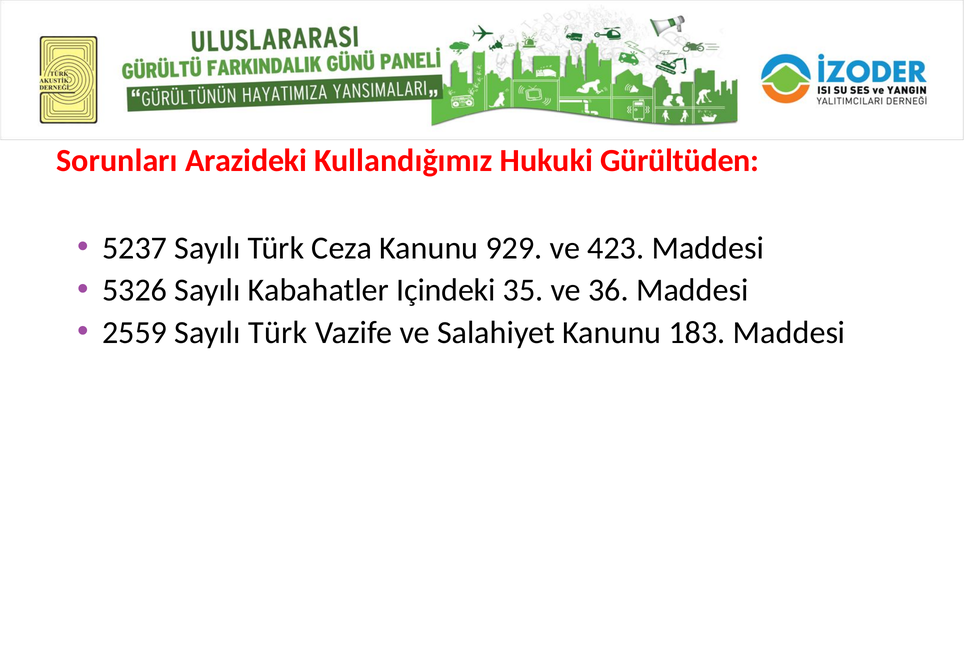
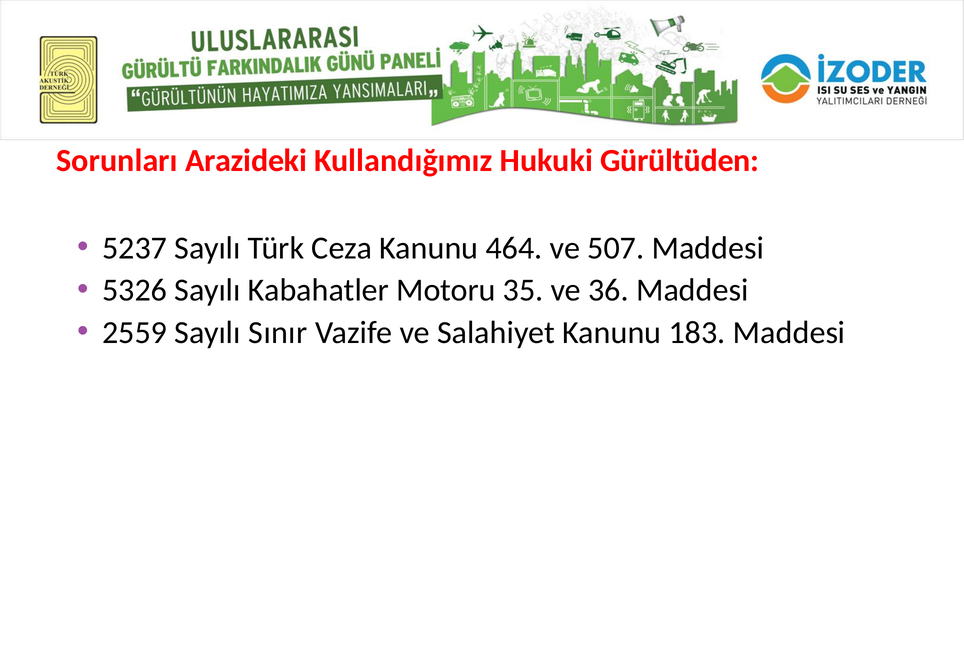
929: 929 -> 464 (514, 248)
423: 423 -> 507 (616, 248)
Içindeki: Içindeki -> Motoru (446, 290)
2559 Sayılı Türk: Türk -> Sınır (278, 332)
